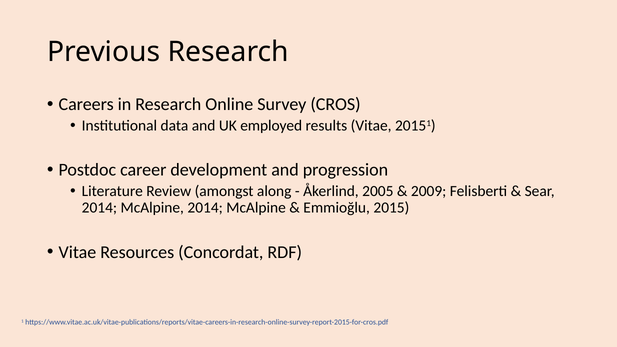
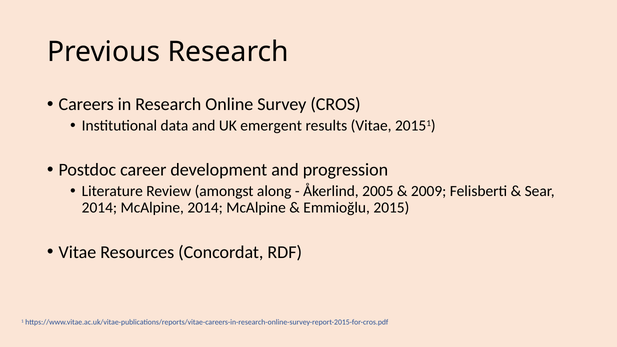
employed: employed -> emergent (271, 126)
